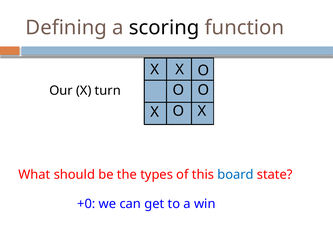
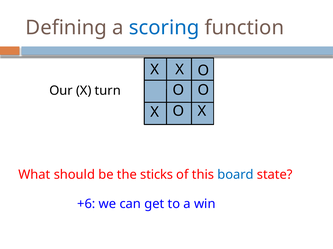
scoring colour: black -> blue (164, 28)
types: types -> sticks (157, 175)
+0: +0 -> +6 (86, 205)
